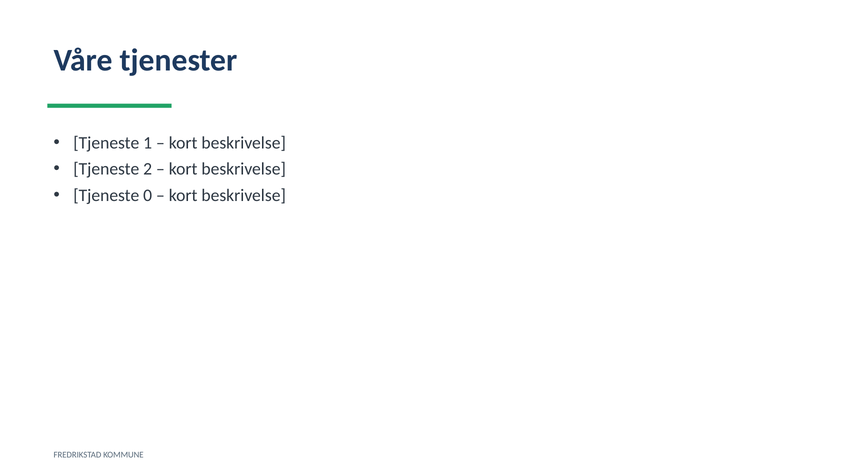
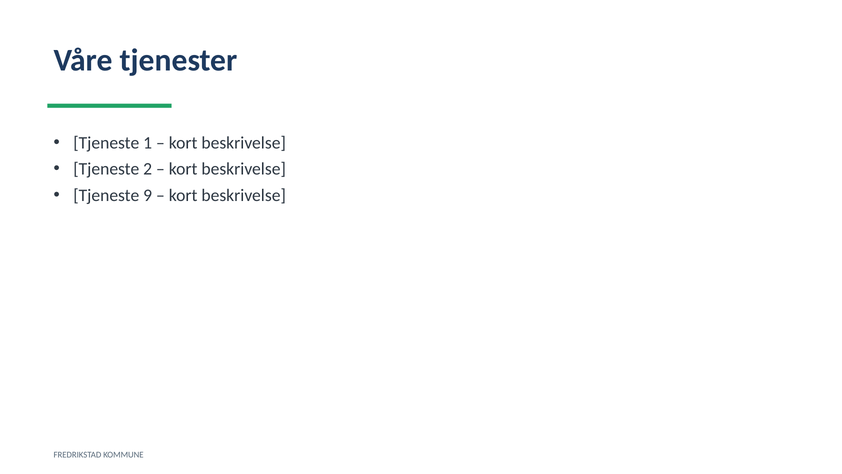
0: 0 -> 9 (148, 195)
